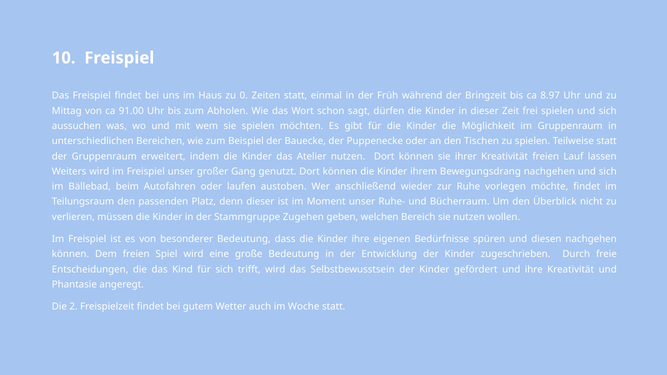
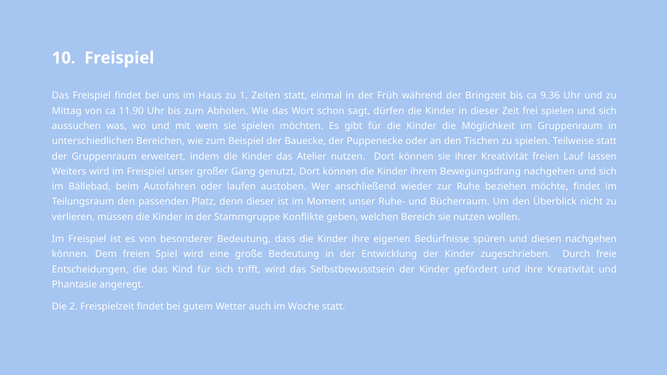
0: 0 -> 1 (244, 96)
8.97: 8.97 -> 9.36 (550, 96)
91.00: 91.00 -> 11.90 (131, 111)
vorlegen: vorlegen -> beziehen (506, 187)
Zugehen: Zugehen -> Konflikte (303, 217)
